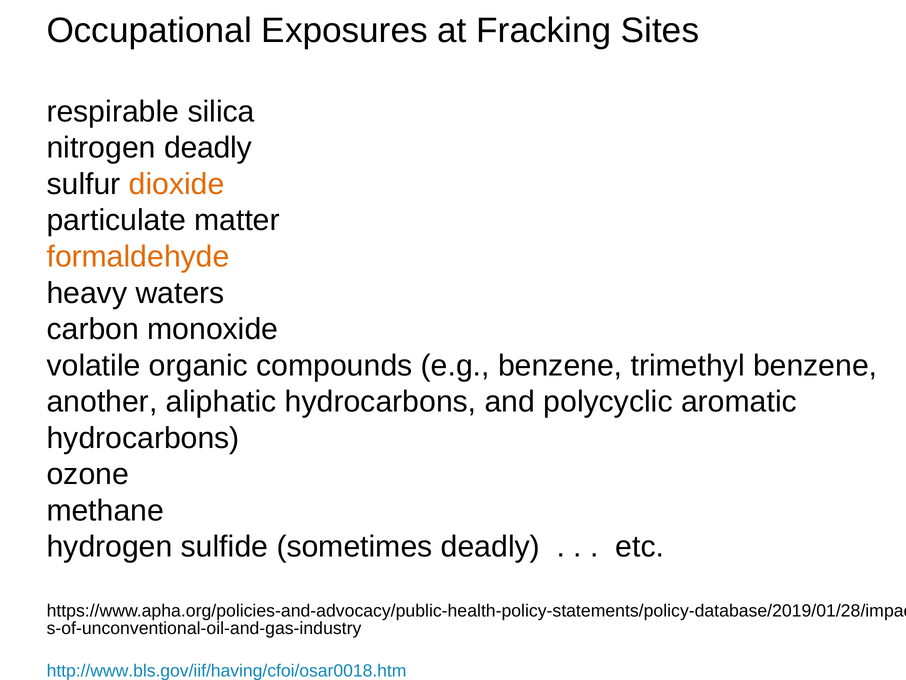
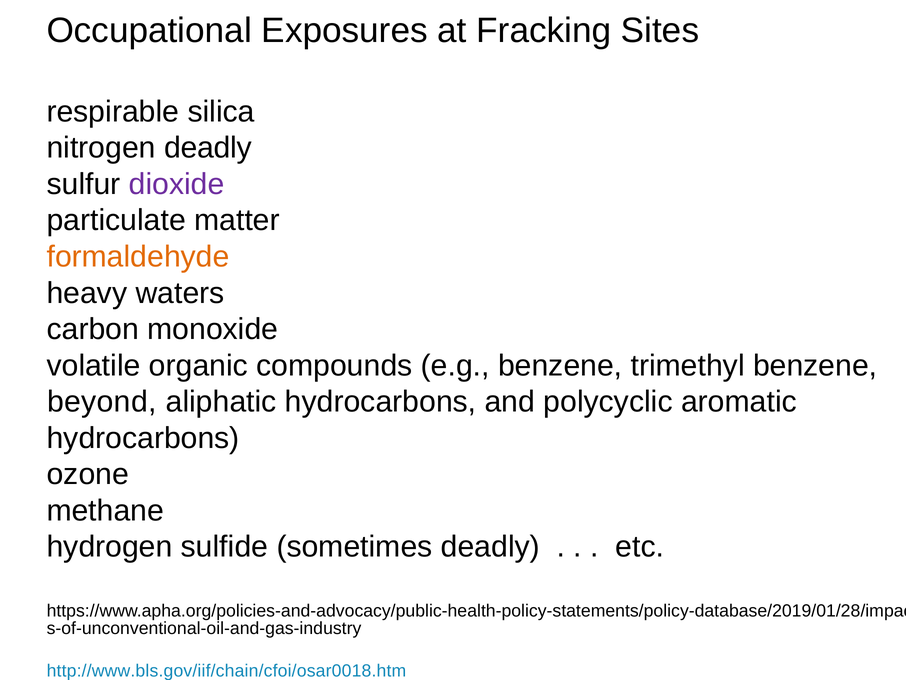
dioxide colour: orange -> purple (177, 184)
another: another -> beyond (102, 402)
http://www.bls.gov/iif/having/cfoi/osar0018.htm: http://www.bls.gov/iif/having/cfoi/osar0018.htm -> http://www.bls.gov/iif/chain/cfoi/osar0018.htm (226, 670)
